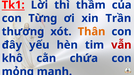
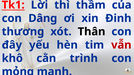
Từng: Từng -> Dâng (43, 18)
Trần: Trần -> Đinh (118, 18)
Thân colour: orange -> black (92, 32)
chứa: chứa -> trình (84, 59)
